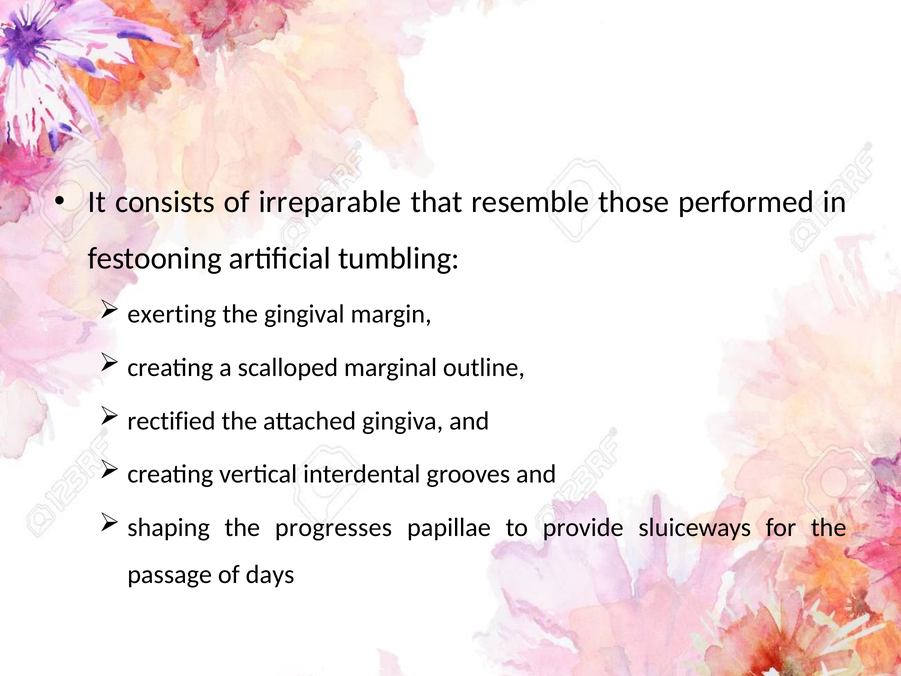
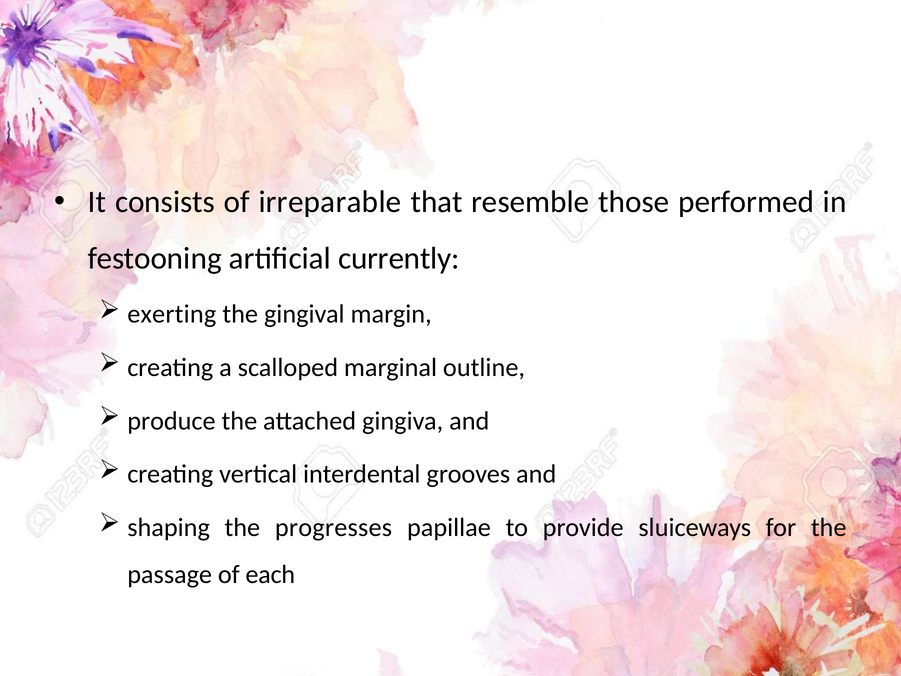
tumbling: tumbling -> currently (399, 258)
rectified: rectified -> produce (171, 421)
days: days -> each (270, 575)
